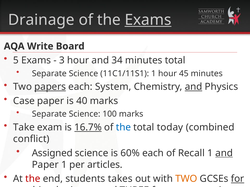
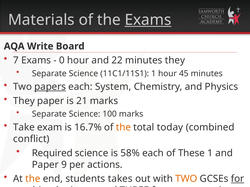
Drainage: Drainage -> Materials (41, 20)
5: 5 -> 7 (16, 60)
3: 3 -> 0 (62, 60)
34: 34 -> 22 (117, 60)
minutes total: total -> they (175, 60)
and underline: present -> none (194, 87)
Case: Case -> They (24, 101)
40: 40 -> 21 (82, 101)
16.7% underline: present -> none (88, 128)
the colour: blue -> orange (123, 128)
Assigned: Assigned -> Required (52, 153)
60%: 60% -> 58% (130, 153)
Recall: Recall -> These (191, 153)
and underline: present -> none (224, 153)
Paper 1: 1 -> 9 (64, 165)
articles: articles -> actions (105, 165)
the colour: red -> orange (33, 179)
